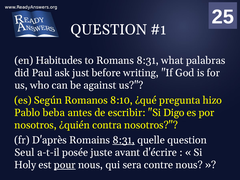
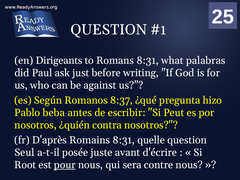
Habitudes: Habitudes -> Dirigeants (59, 60)
8:10: 8:10 -> 8:37 (121, 100)
Digo: Digo -> Peut (174, 113)
8:31 underline: present -> none (124, 140)
Holy: Holy -> Root (25, 165)
